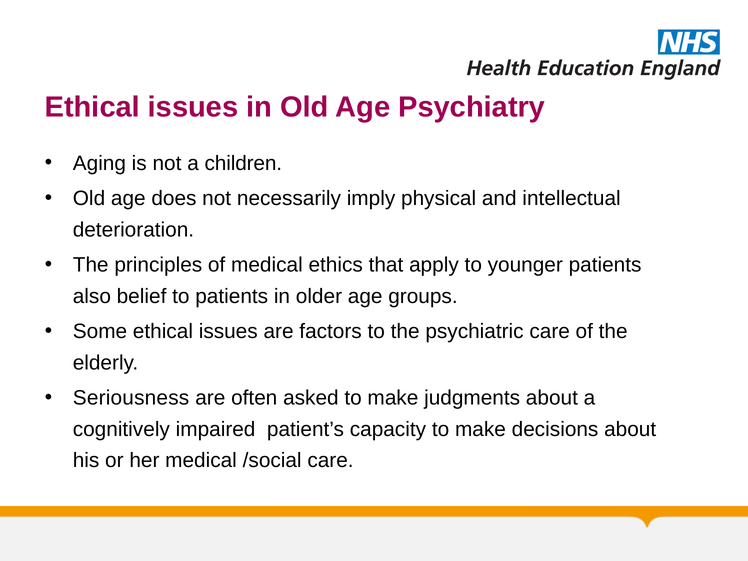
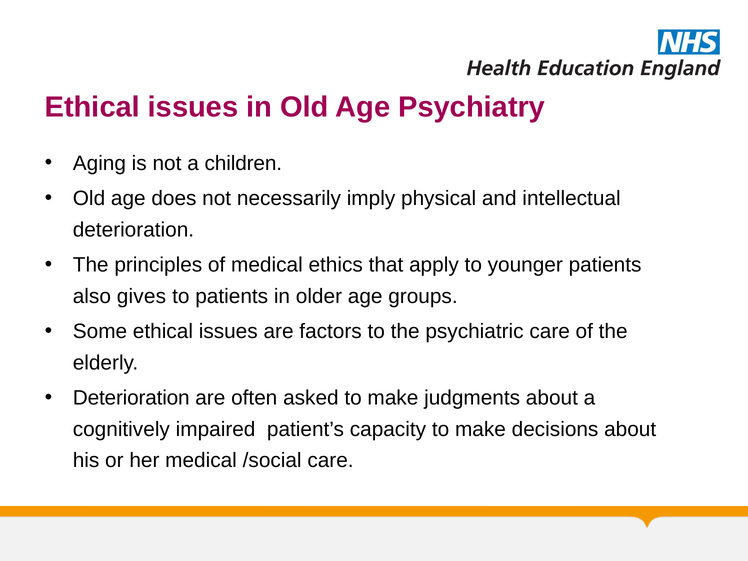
belief: belief -> gives (141, 296)
Seriousness: Seriousness -> Deterioration (131, 398)
